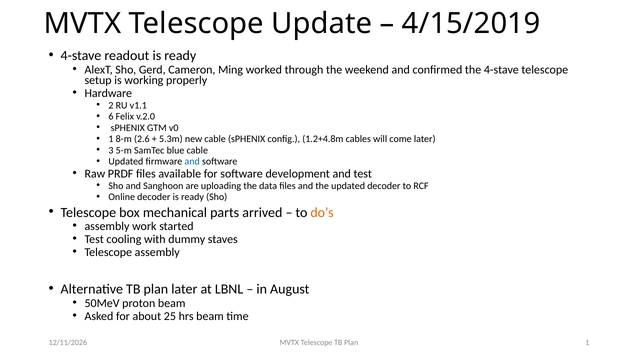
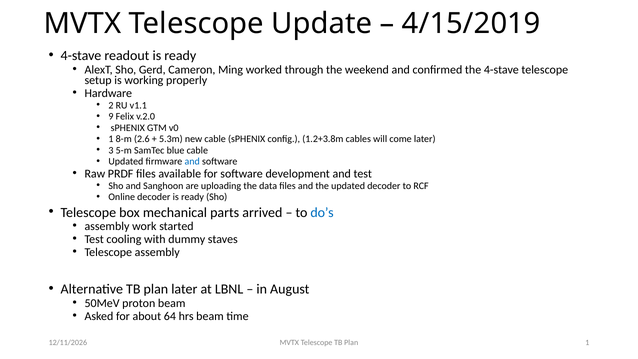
6: 6 -> 9 (111, 117)
1.2+4.8m: 1.2+4.8m -> 1.2+3.8m (323, 139)
do’s colour: orange -> blue (322, 212)
25: 25 -> 64 (170, 316)
